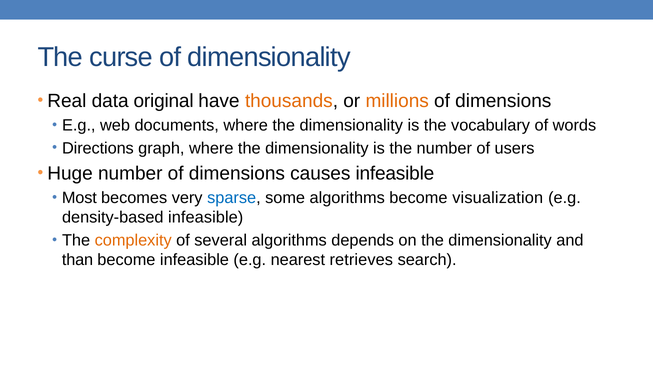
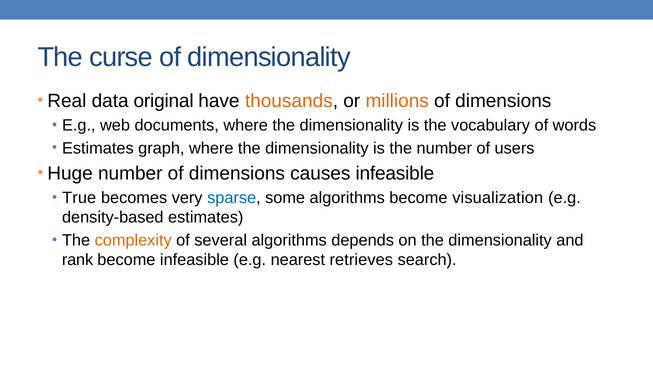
Directions: Directions -> Estimates (98, 148)
Most: Most -> True (79, 197)
density-based infeasible: infeasible -> estimates (206, 217)
than: than -> rank (78, 260)
